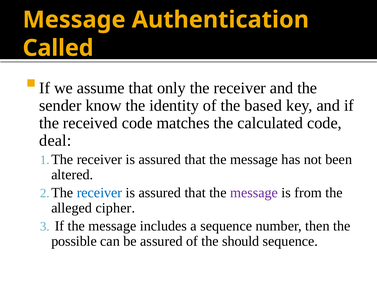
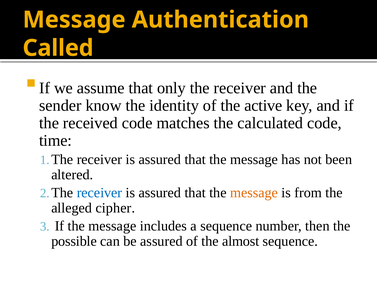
based: based -> active (263, 105)
deal: deal -> time (55, 140)
message colour: purple -> orange (254, 192)
should: should -> almost (241, 241)
